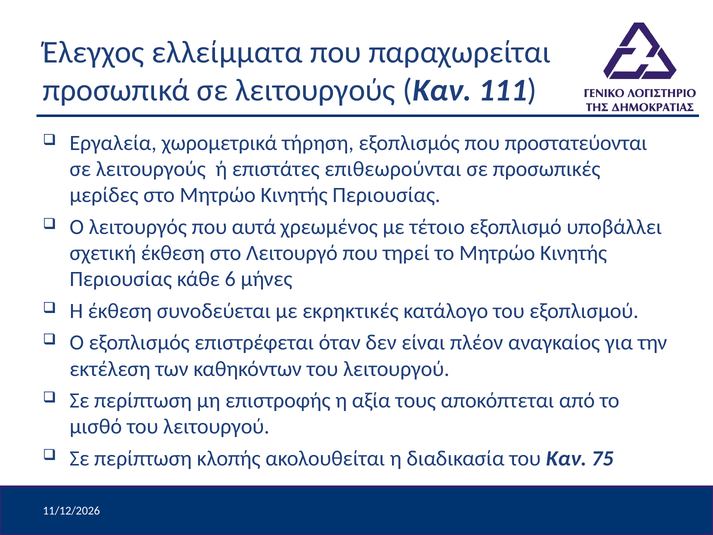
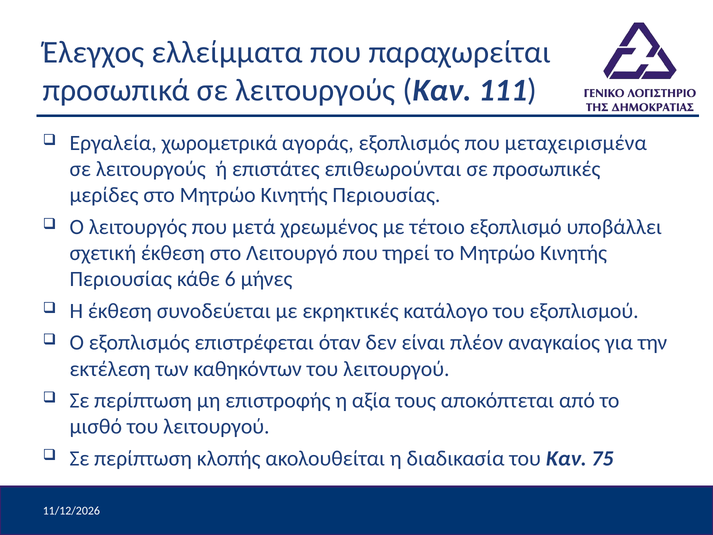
τήρηση: τήρηση -> αγοράς (318, 143)
προστατεύονται: προστατεύονται -> μεταχειρισμένα (576, 143)
αυτά: αυτά -> μετά (254, 227)
